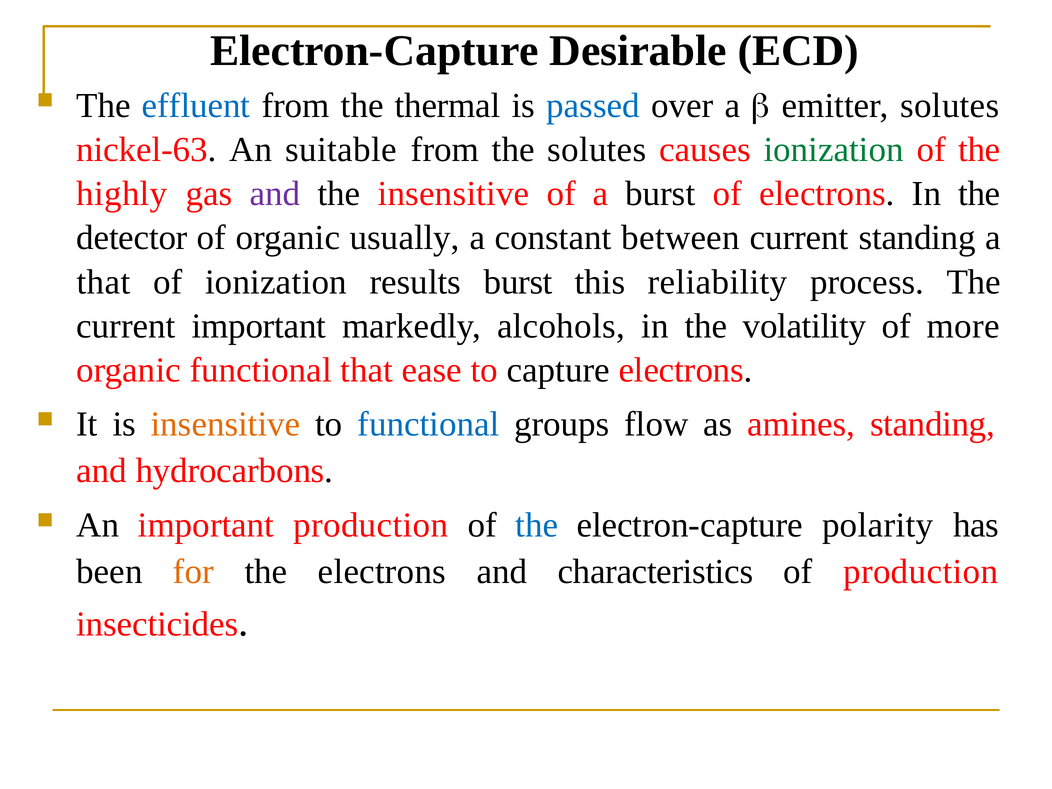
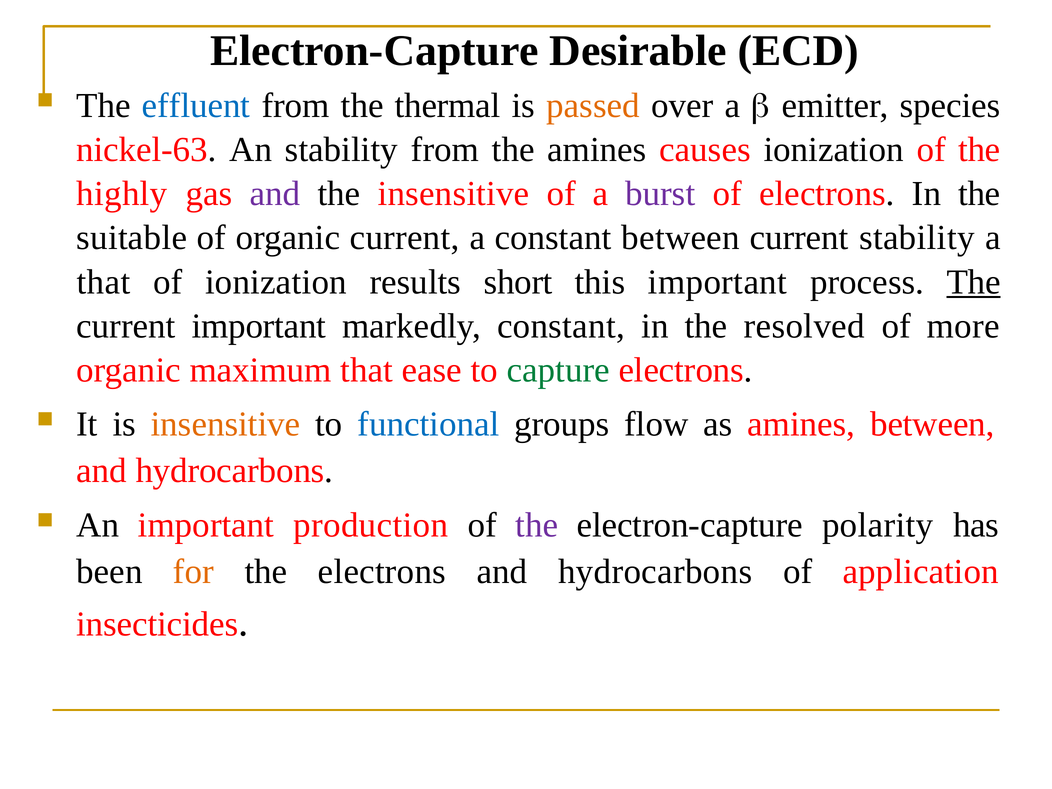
passed colour: blue -> orange (593, 105)
emitter solutes: solutes -> species (950, 105)
An suitable: suitable -> stability (341, 150)
the solutes: solutes -> amines (597, 150)
ionization colour: green -> black (834, 150)
burst colour: black -> purple (660, 194)
detector: detector -> suitable (132, 238)
organic usually: usually -> current (405, 238)
current standing: standing -> stability (917, 238)
results burst: burst -> short (518, 282)
this reliability: reliability -> important (718, 282)
The underline: none -> present (974, 282)
markedly alcohols: alcohols -> constant (561, 326)
volatility: volatility -> resolved (804, 326)
organic functional: functional -> maximum (261, 370)
capture colour: black -> green (558, 370)
amines standing: standing -> between (932, 424)
the colour: blue -> purple (537, 525)
characteristics: characteristics -> hydrocarbons (655, 572)
of production: production -> application (921, 572)
